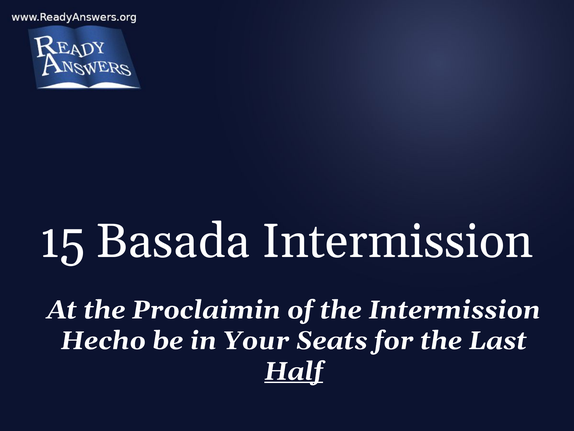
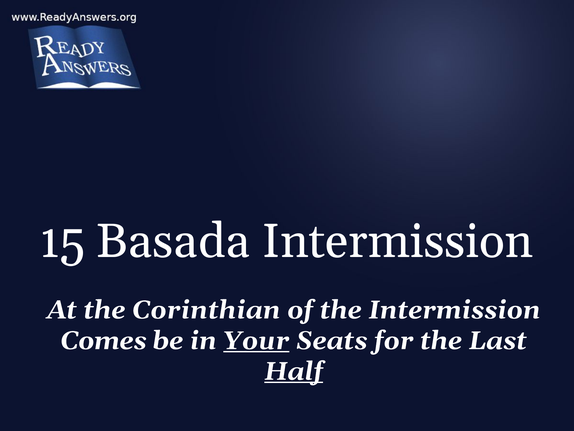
Proclaimin: Proclaimin -> Corinthian (206, 310)
Hecho: Hecho -> Comes (103, 340)
Your underline: none -> present (256, 340)
